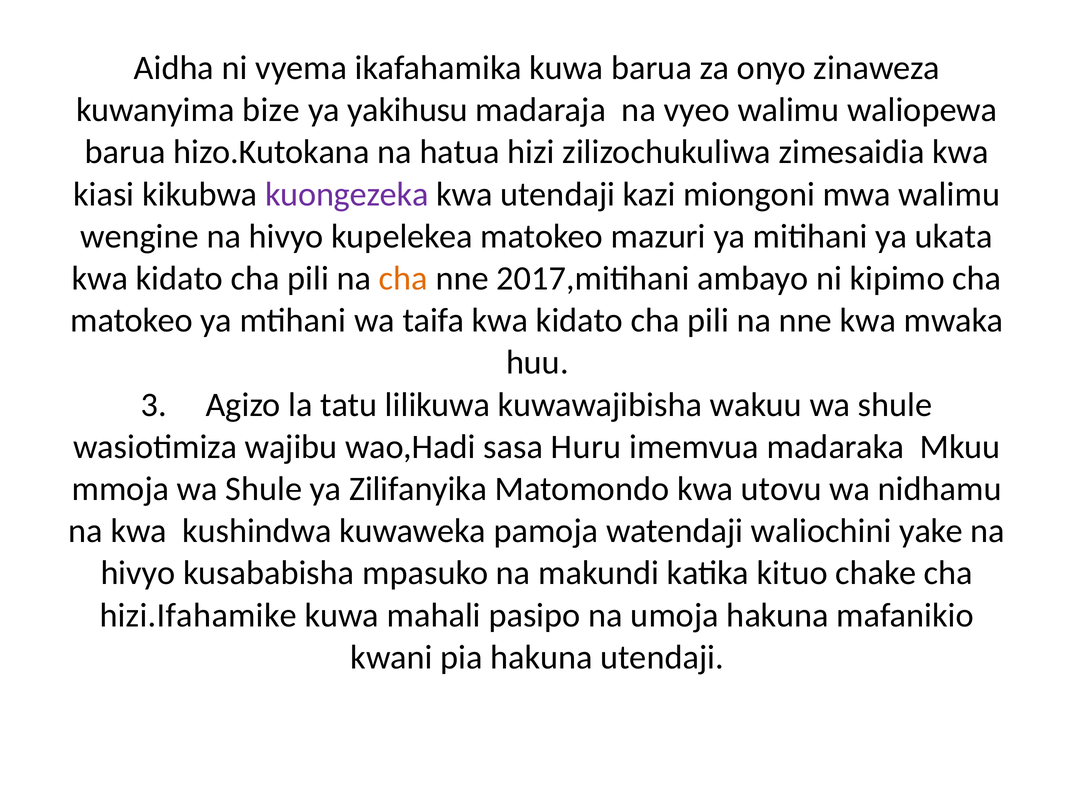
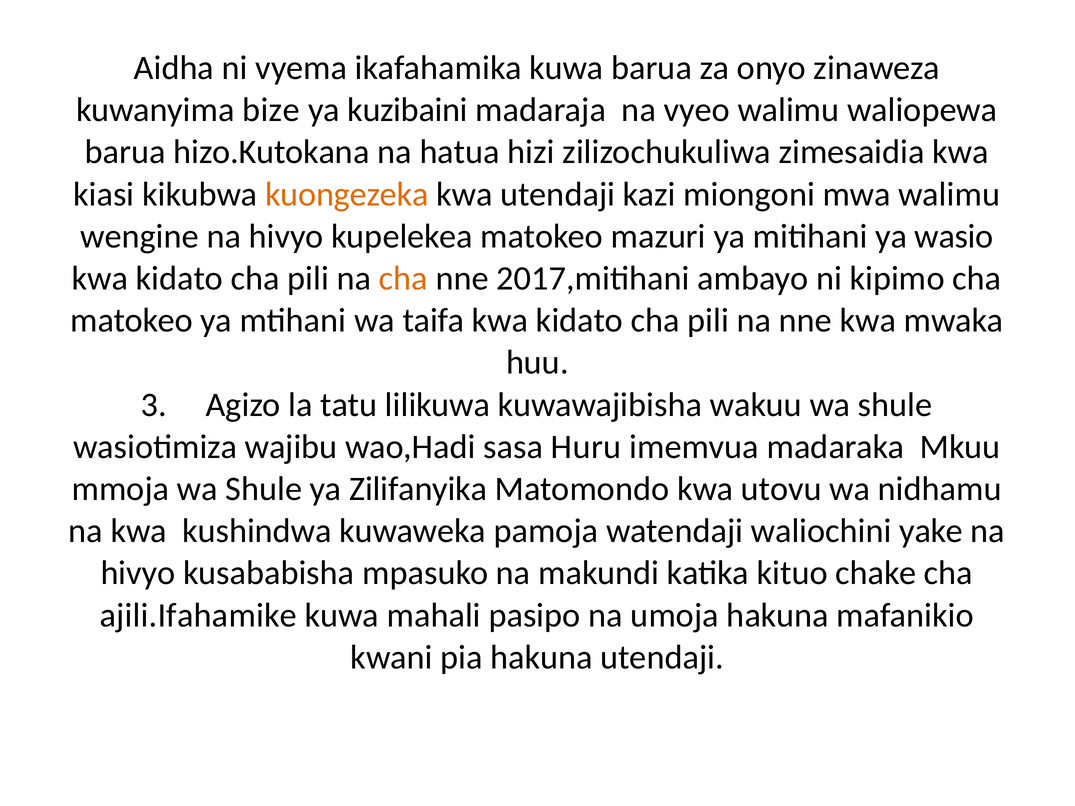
yakihusu: yakihusu -> kuzibaini (408, 110)
kuongezeka colour: purple -> orange (347, 194)
ukata: ukata -> wasio (954, 236)
hizi.Ifahamike: hizi.Ifahamike -> ajili.Ifahamike (198, 615)
